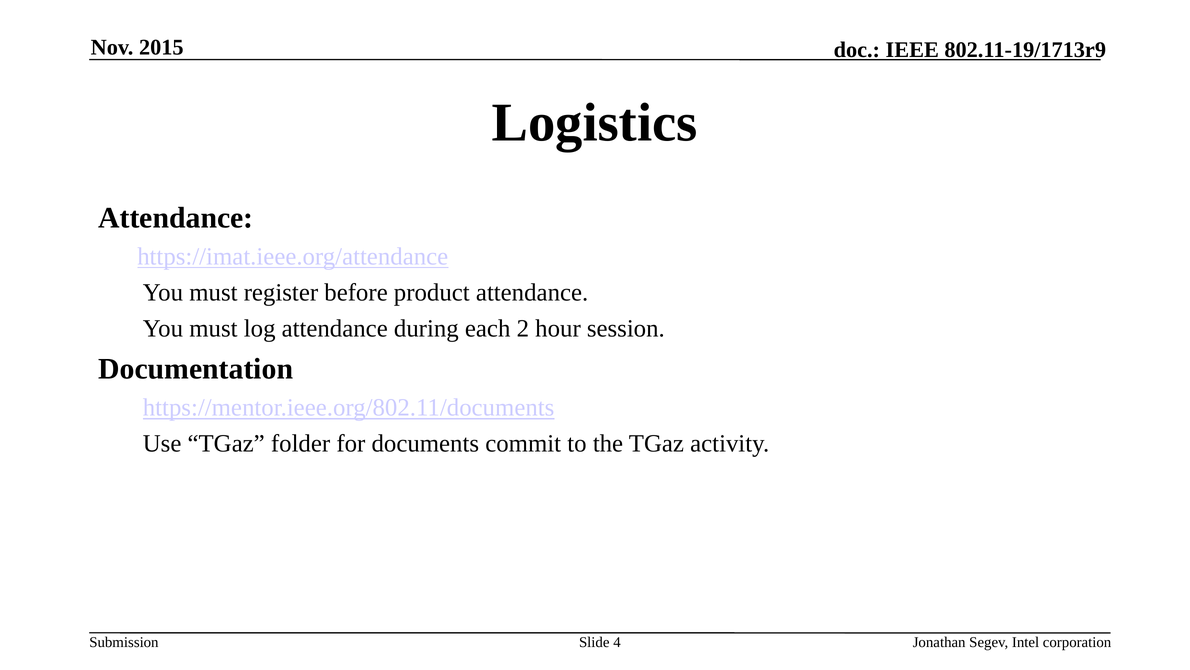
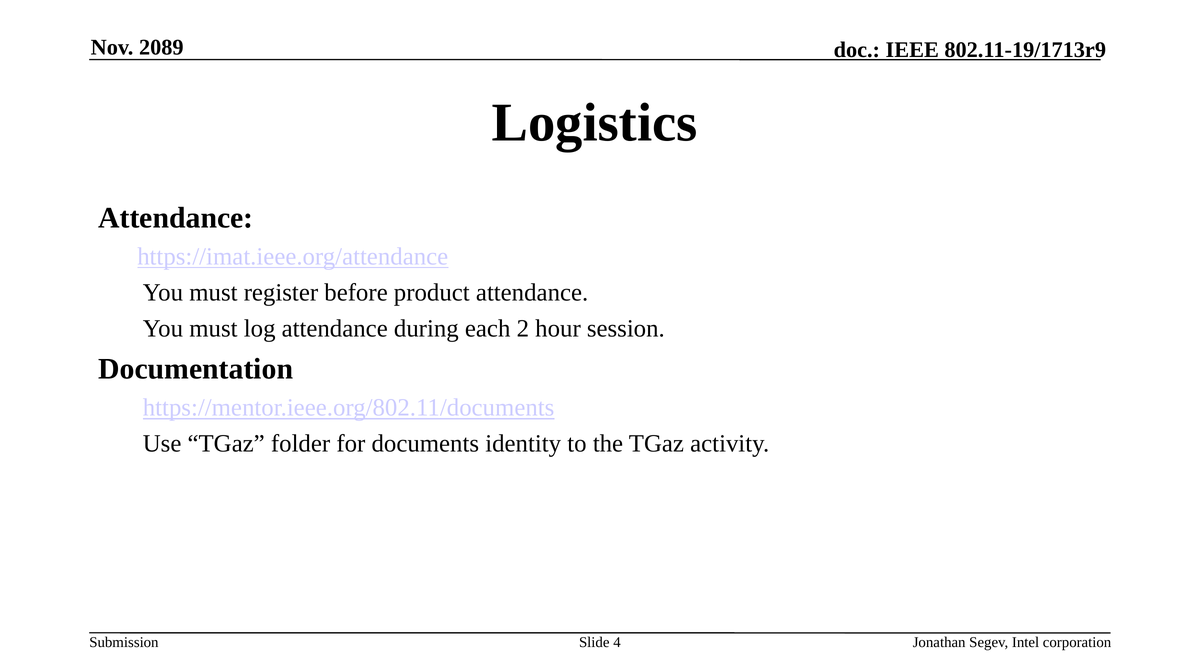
2015: 2015 -> 2089 (161, 47)
commit: commit -> identity (523, 443)
